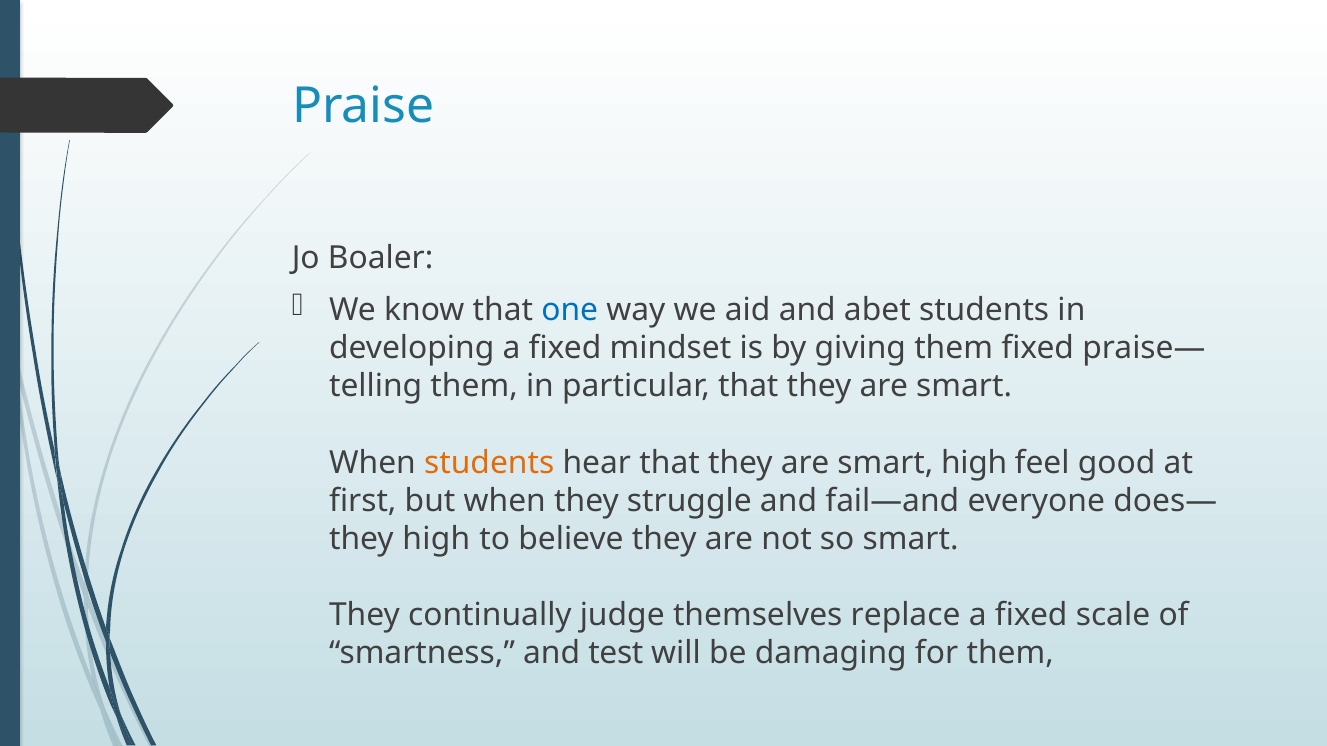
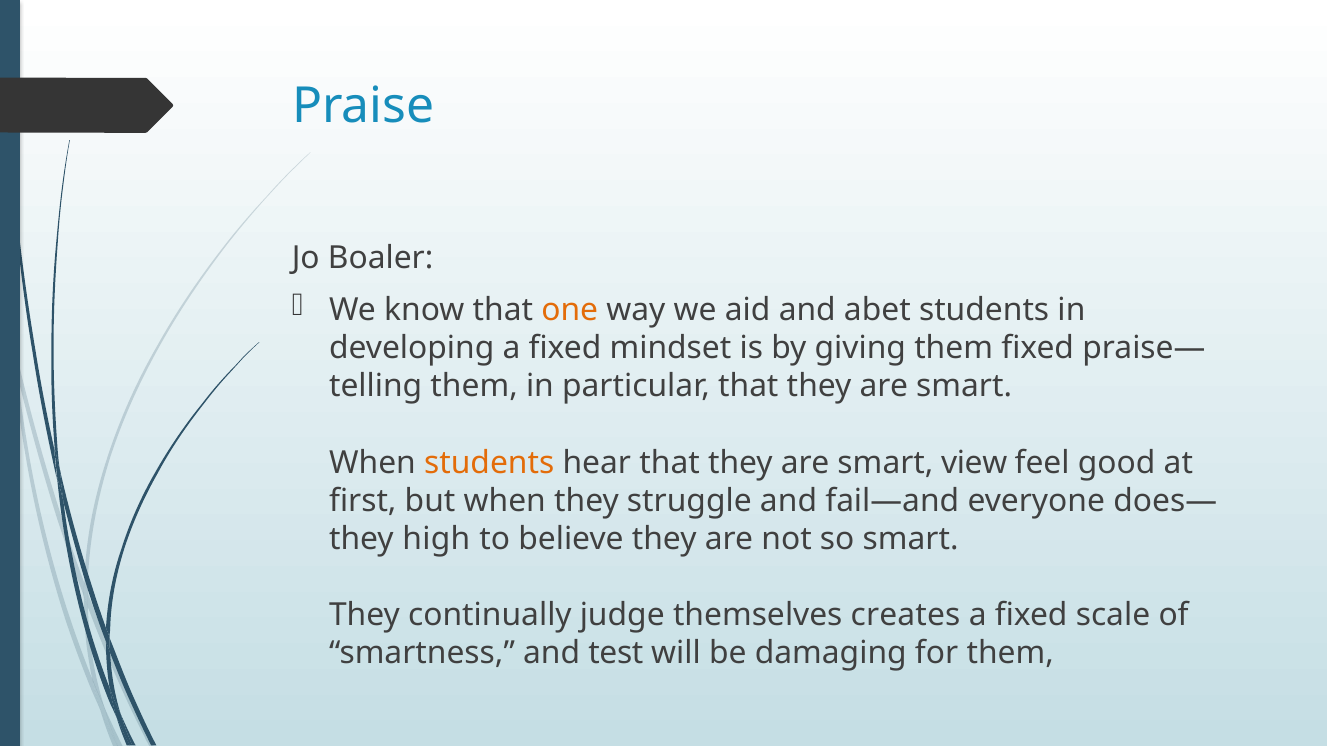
one colour: blue -> orange (570, 310)
smart high: high -> view (974, 463)
replace: replace -> creates (906, 615)
